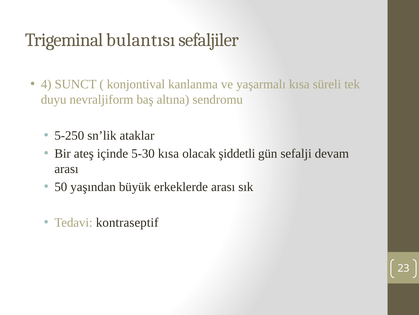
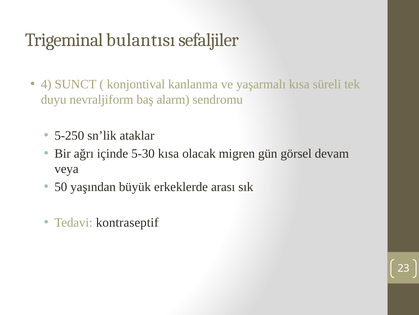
altına: altına -> alarm (173, 99)
ateş: ateş -> ağrı (84, 153)
şiddetli: şiddetli -> migren (237, 153)
sefalji: sefalji -> görsel (296, 153)
arası: arası -> veya (66, 168)
